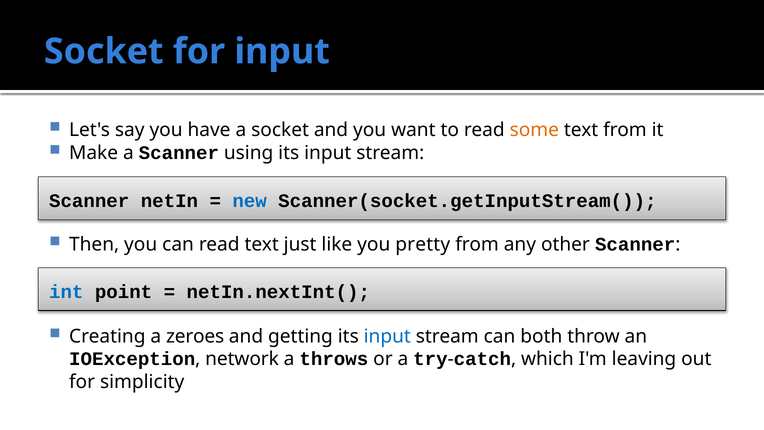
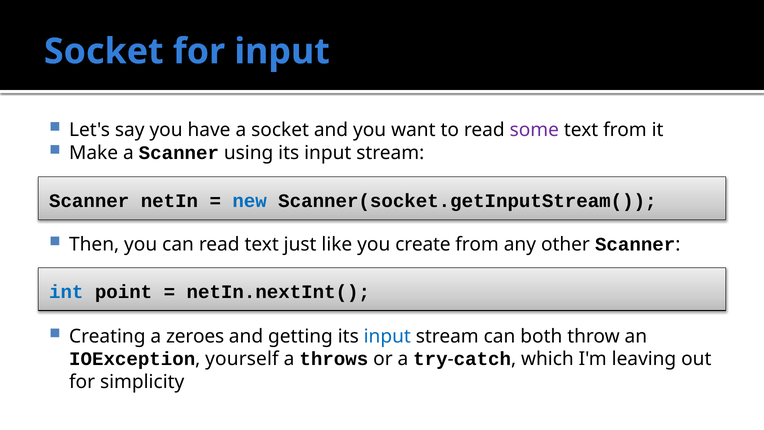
some colour: orange -> purple (534, 130)
pretty: pretty -> create (423, 244)
network: network -> yourself (242, 359)
